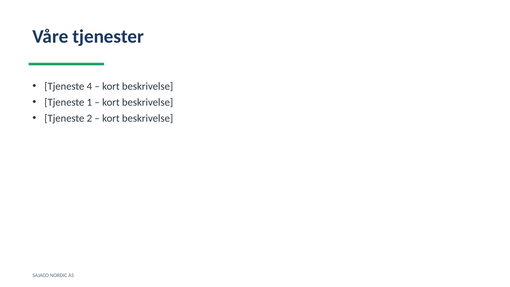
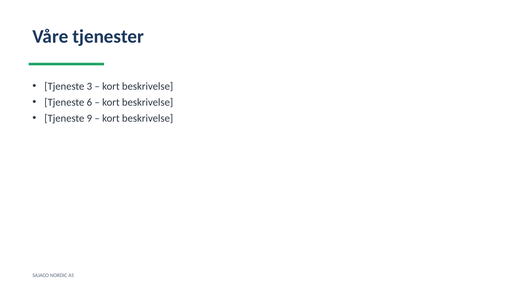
4: 4 -> 3 (89, 86)
1: 1 -> 6 (89, 102)
2: 2 -> 9 (89, 118)
